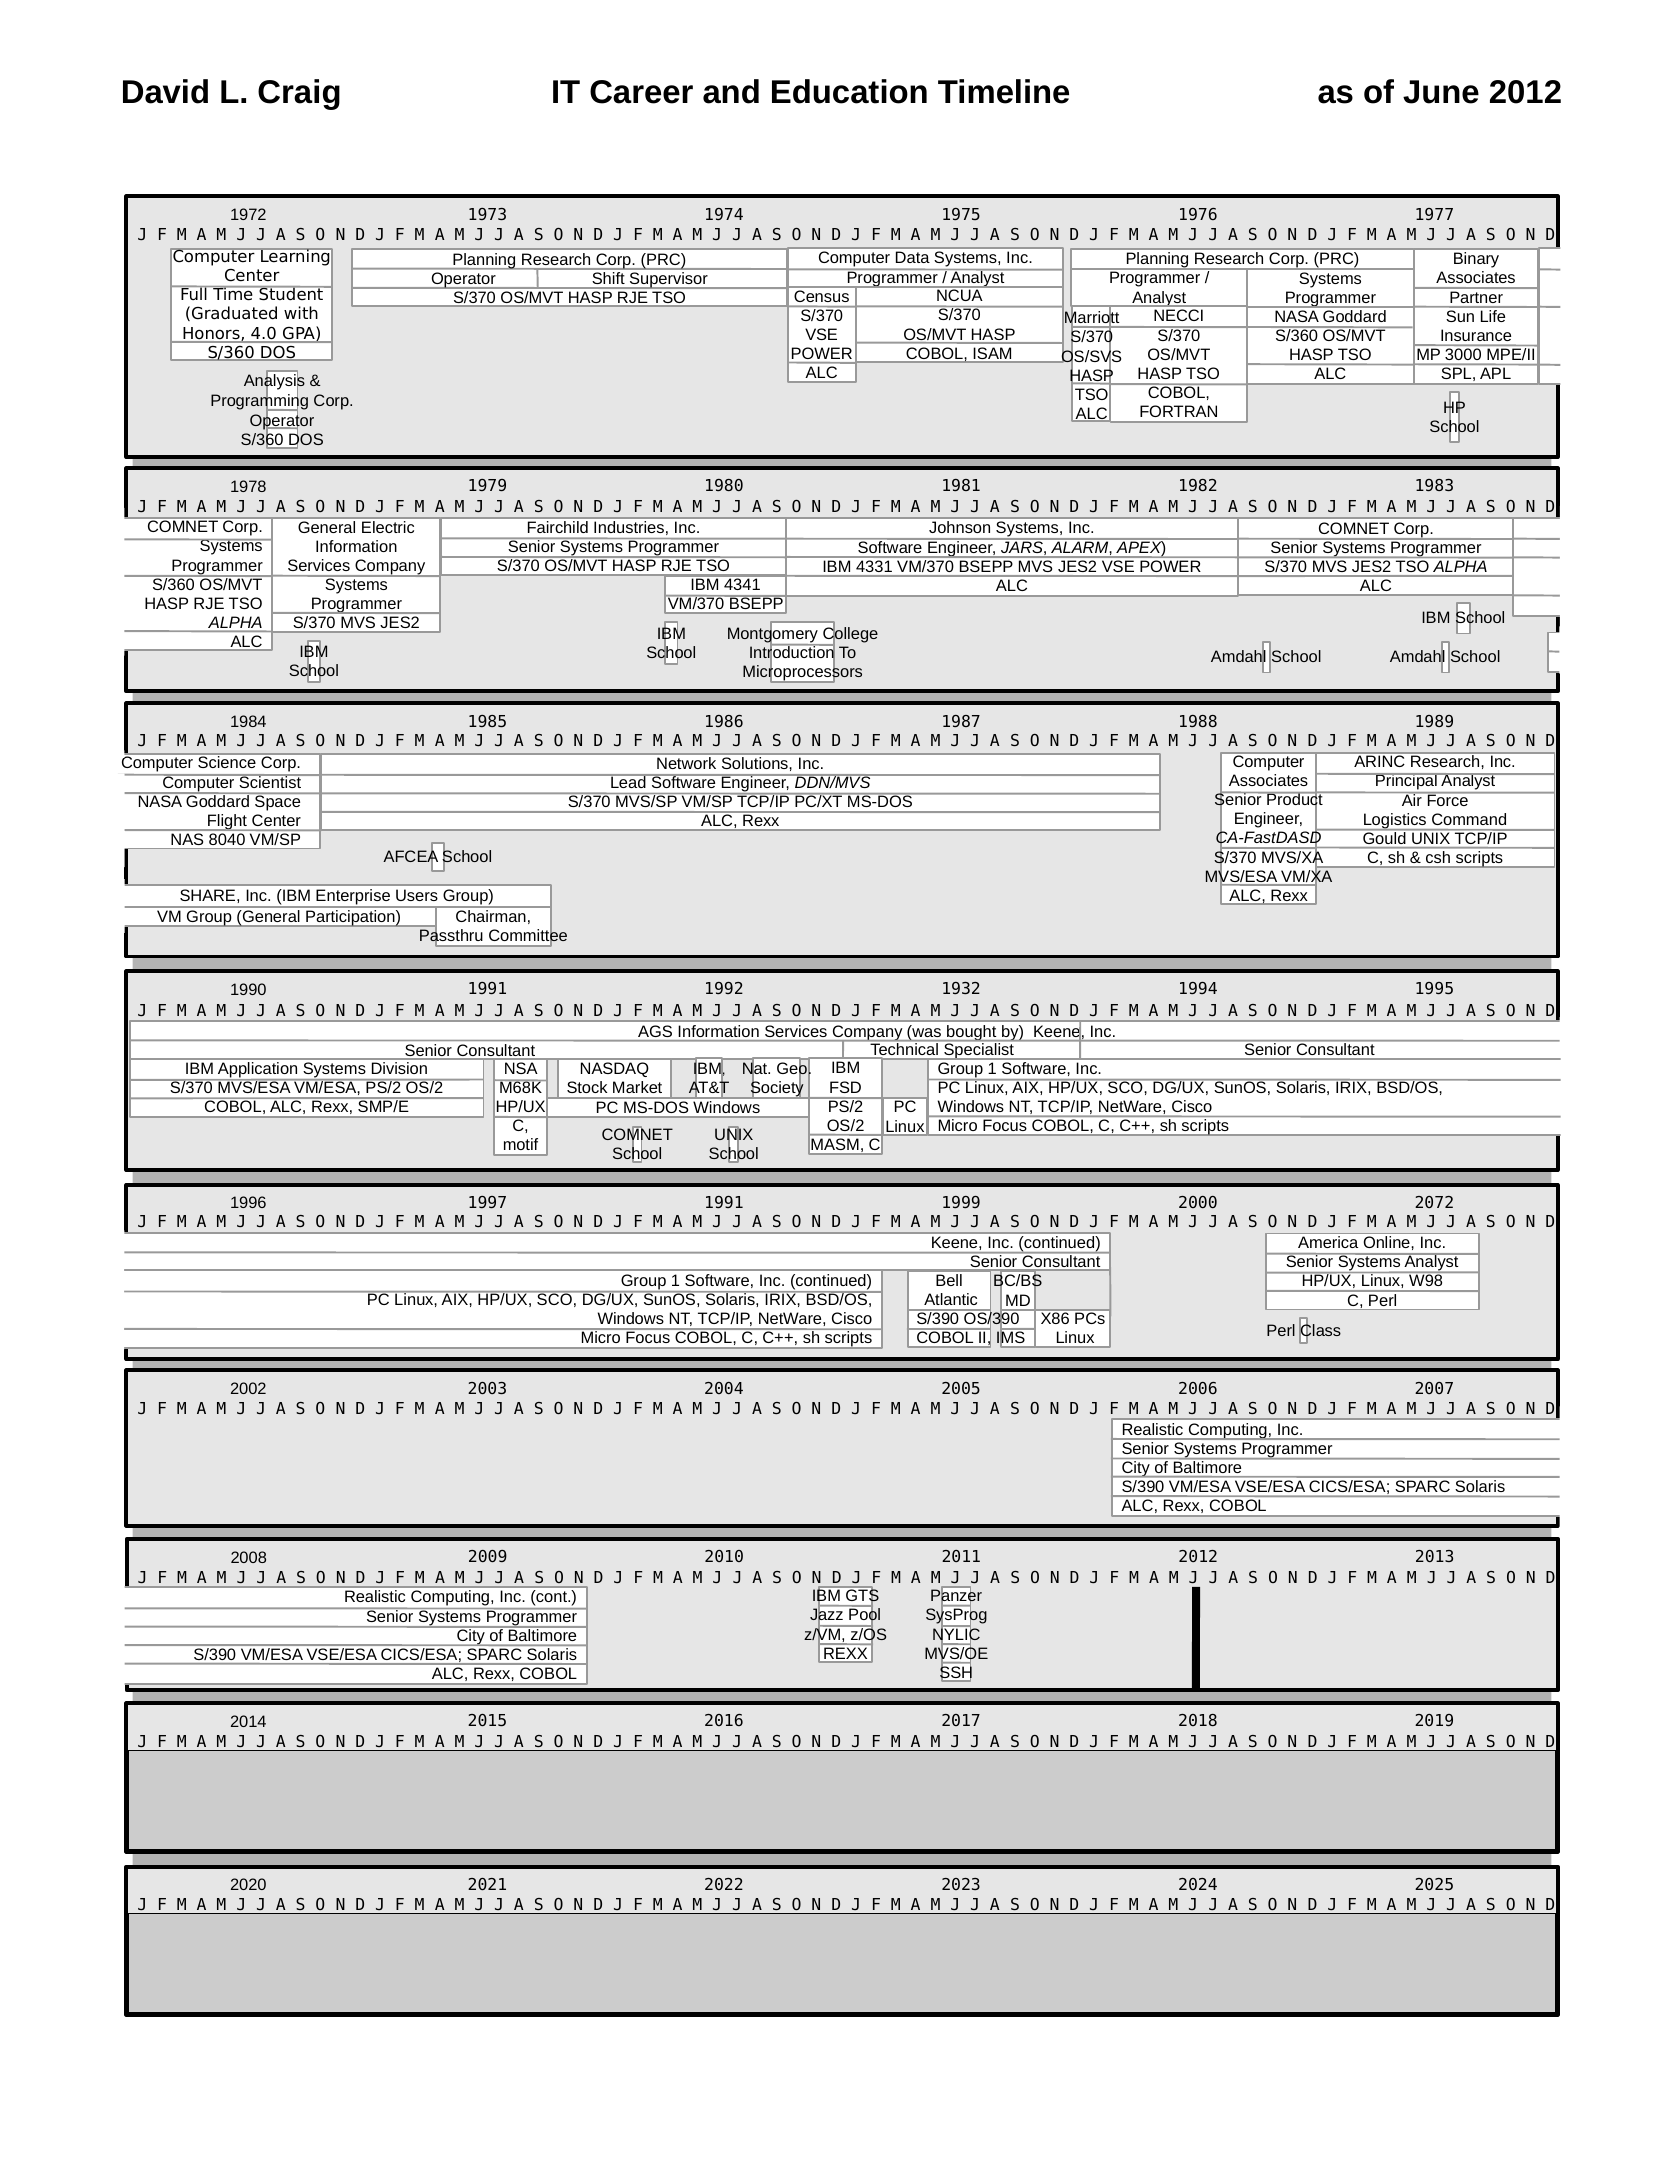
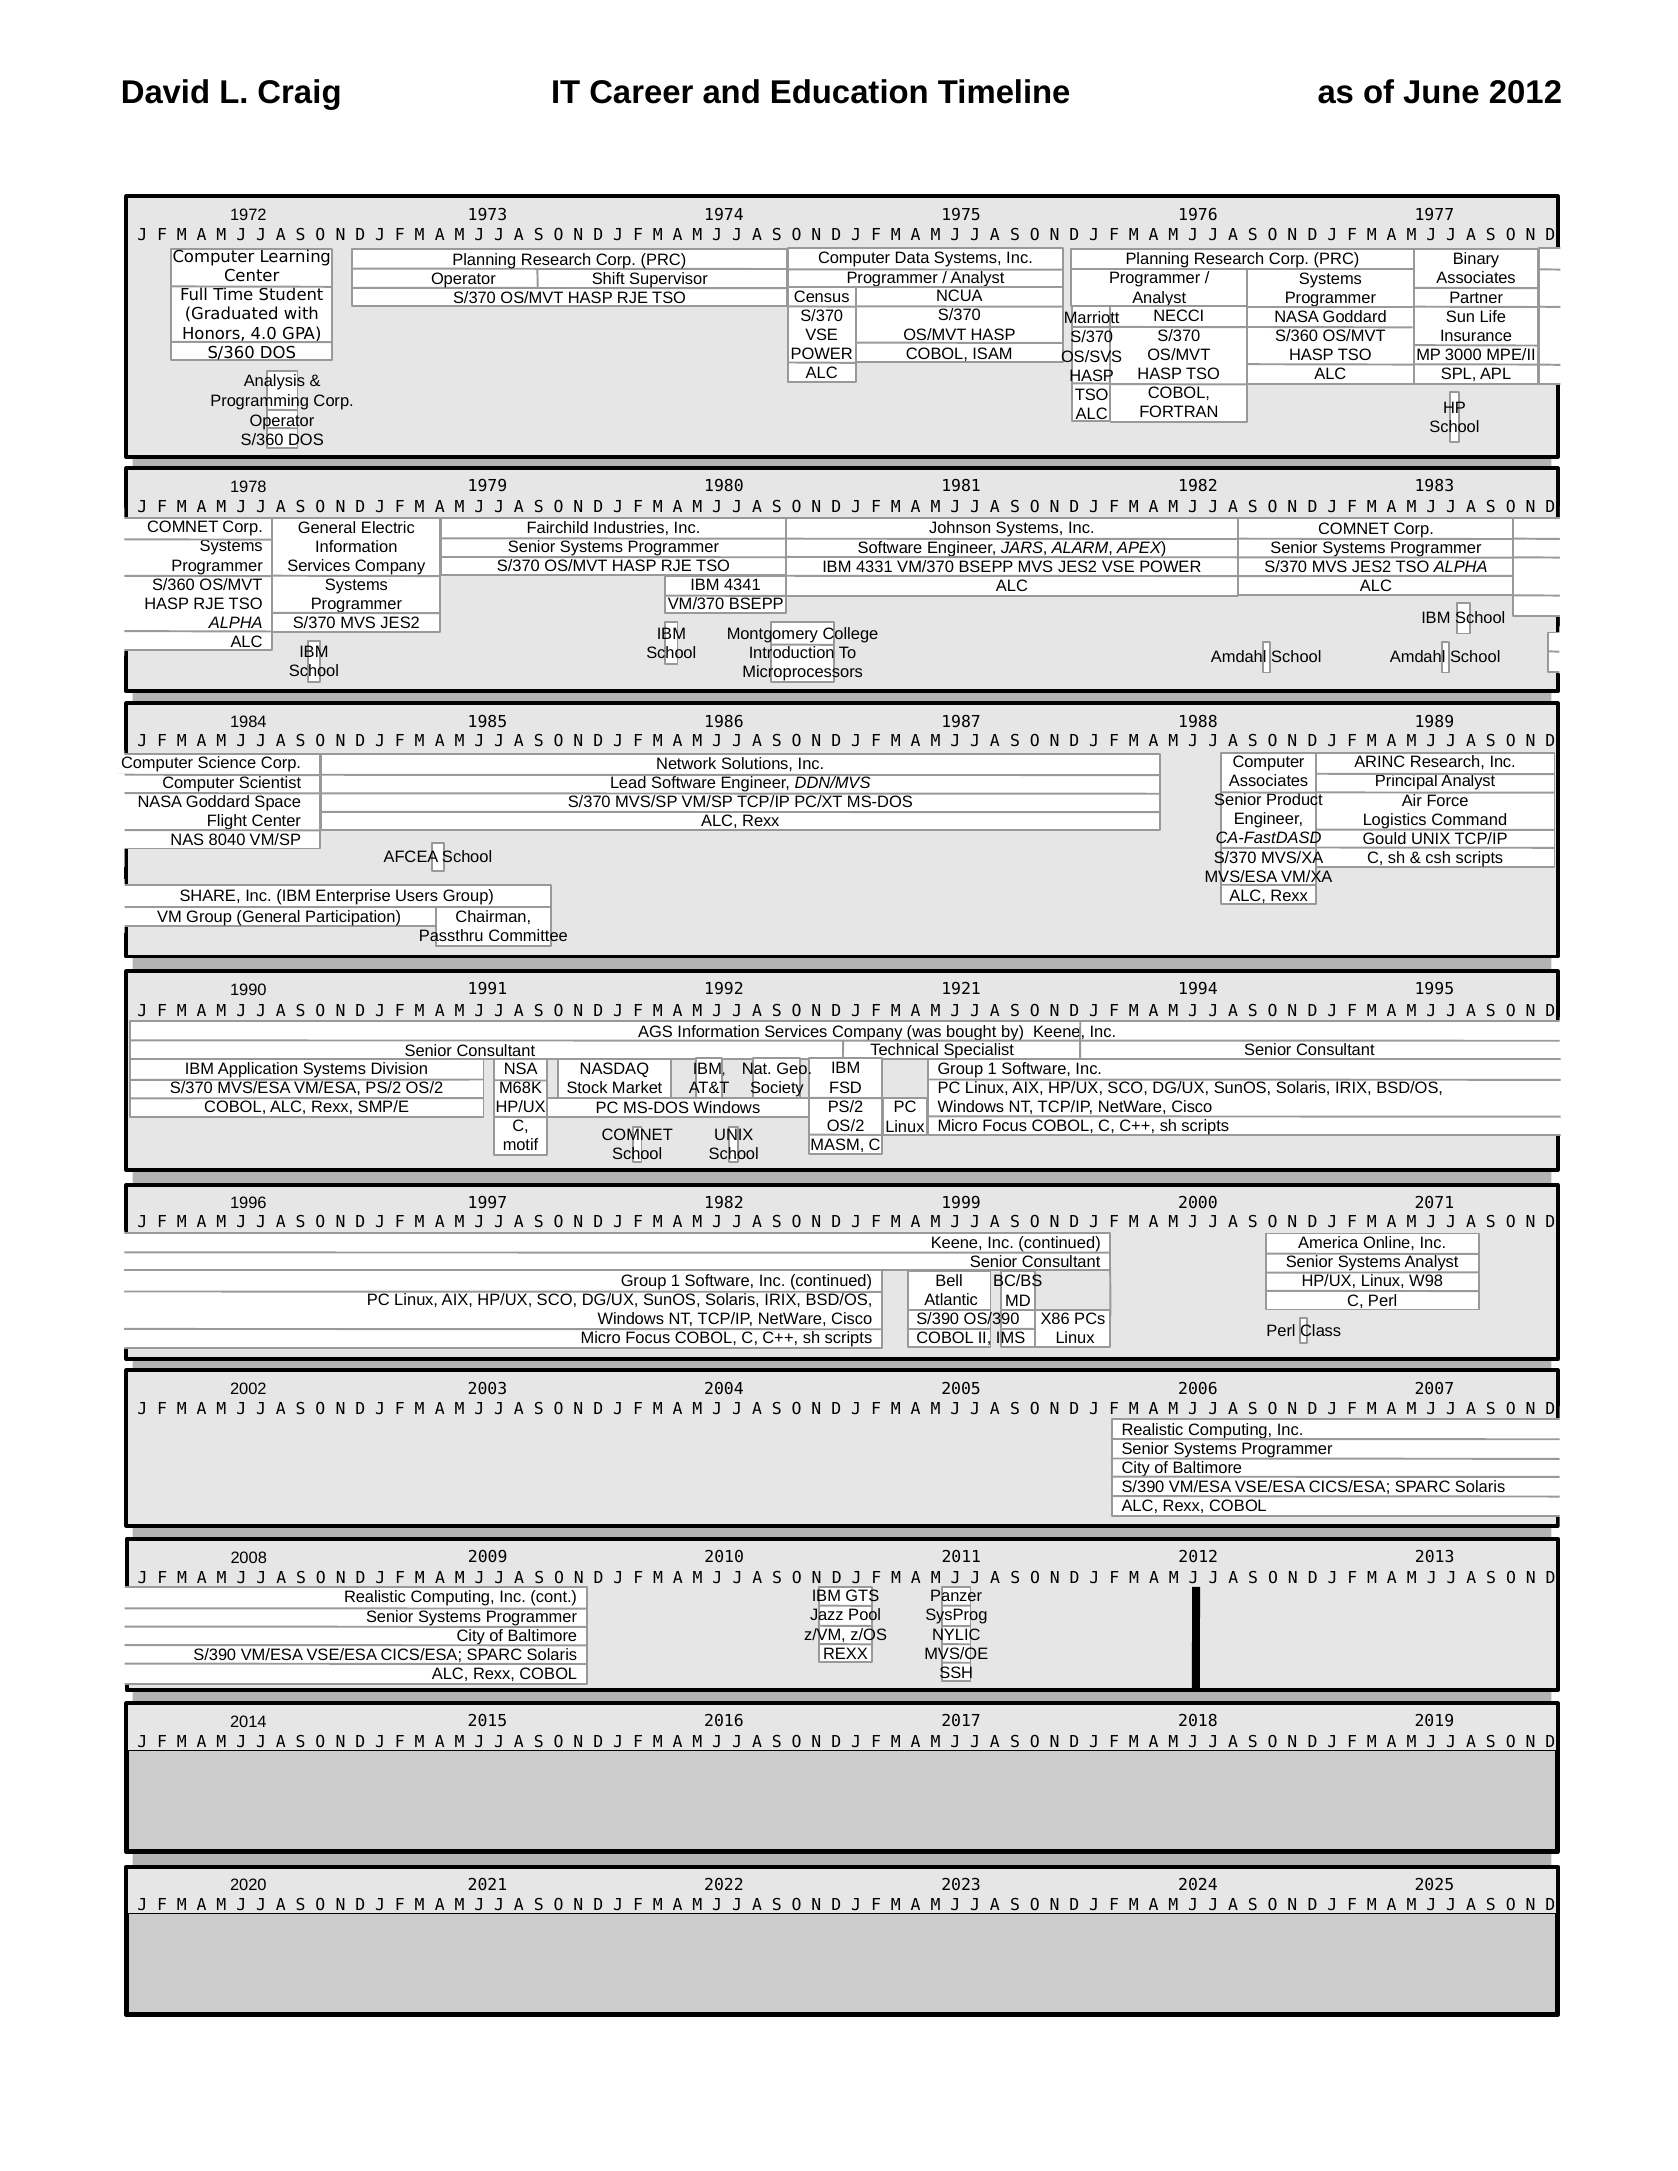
1932: 1932 -> 1921 (961, 990)
1997 1991: 1991 -> 1982 (724, 1204)
2072: 2072 -> 2071 (1434, 1204)
